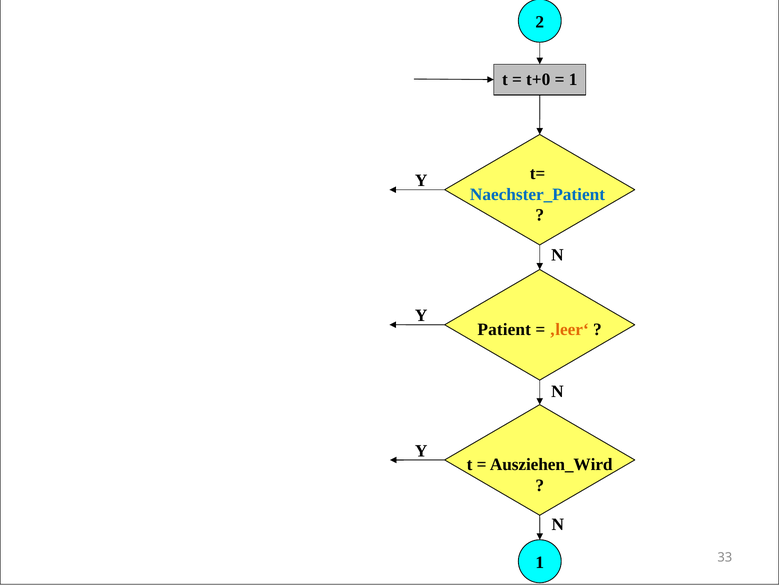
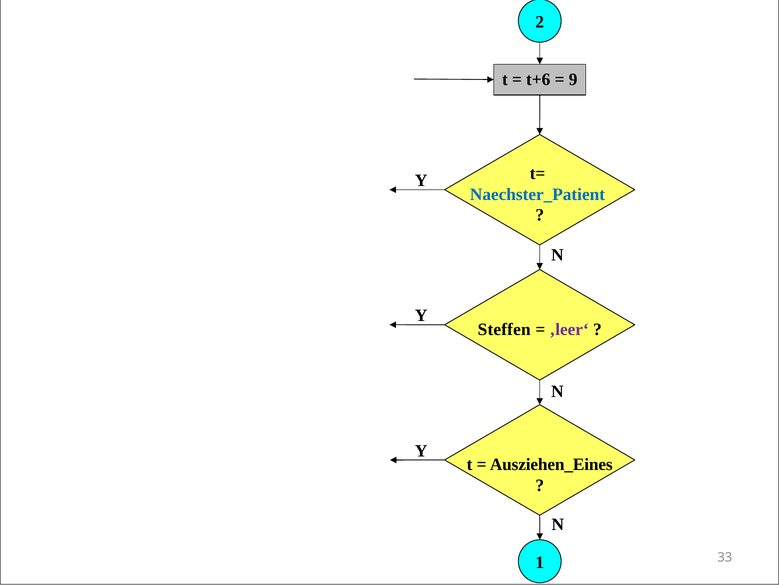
t+0: t+0 -> t+6 (538, 80)
1: 1 -> 9 (573, 80)
Patient: Patient -> Steffen (504, 329)
‚leer‘ colour: orange -> purple (569, 329)
Ausziehen_Wird: Ausziehen_Wird -> Ausziehen_Eines (551, 464)
